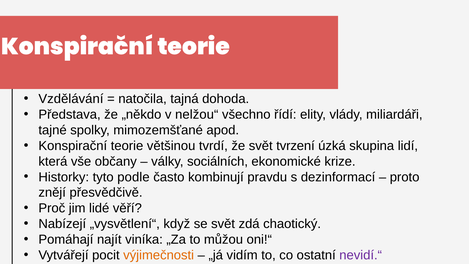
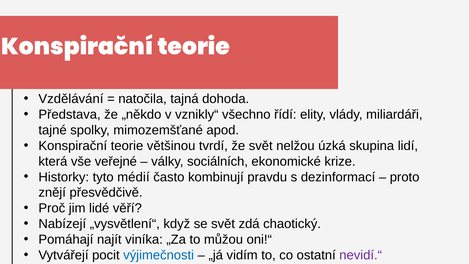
nelžou“: nelžou“ -> vznikly“ (197, 114)
tvrzení: tvrzení -> nelžou (295, 146)
občany: občany -> veřejné (116, 161)
podle: podle -> médií (133, 177)
výjimečnosti colour: orange -> blue (159, 255)
